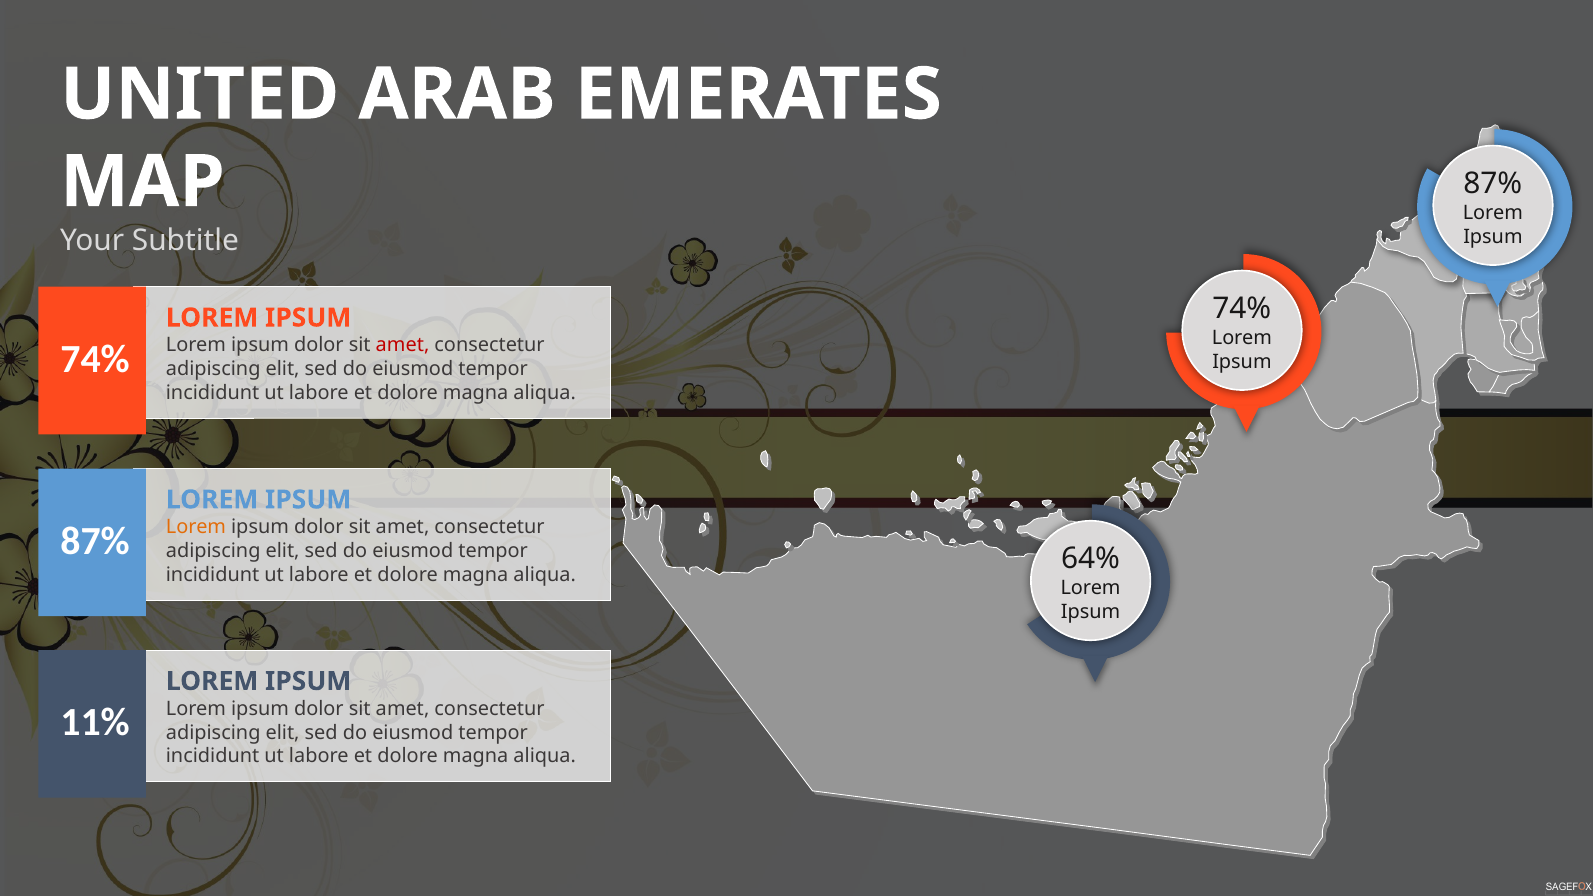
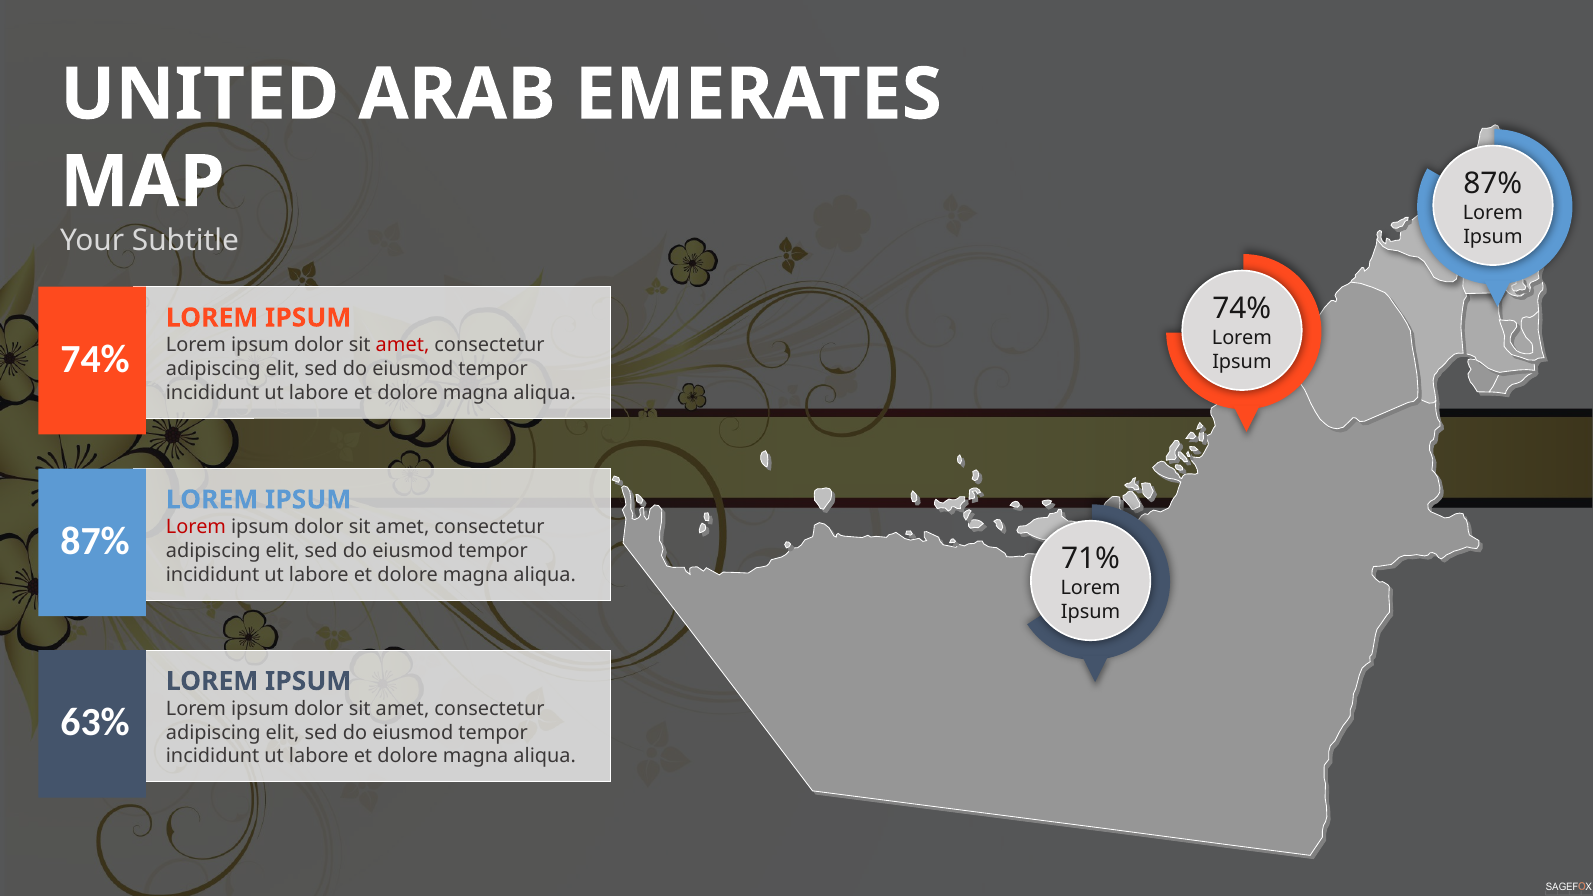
Lorem colour: orange -> red (196, 527)
64%: 64% -> 71% (1091, 559)
11%: 11% -> 63% (95, 723)
